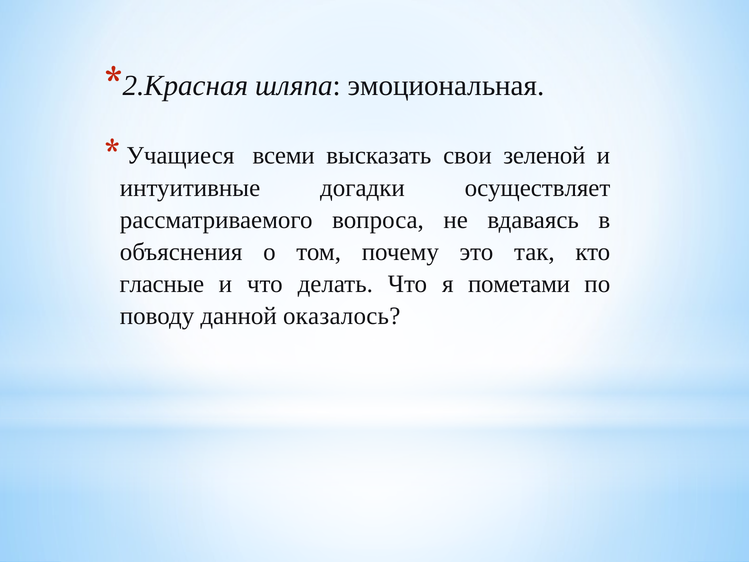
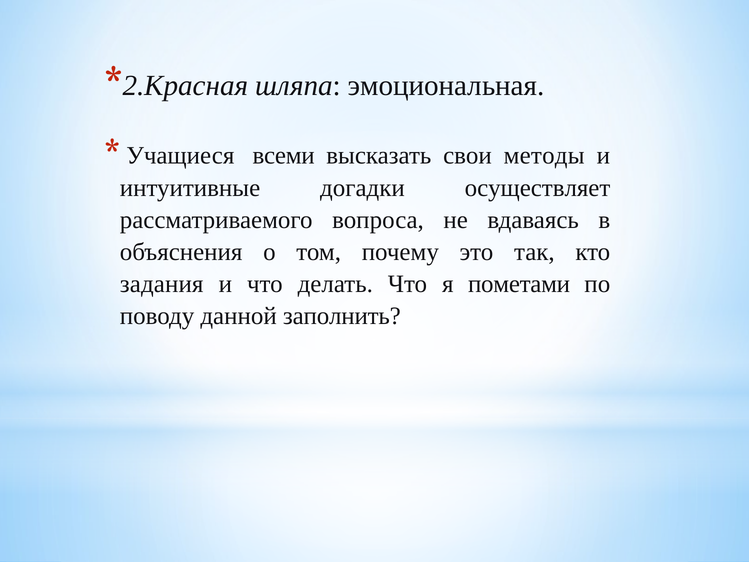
зеленой: зеленой -> методы (544, 156)
гласные: гласные -> задания (162, 284)
оказалось: оказалось -> заполнить (342, 316)
